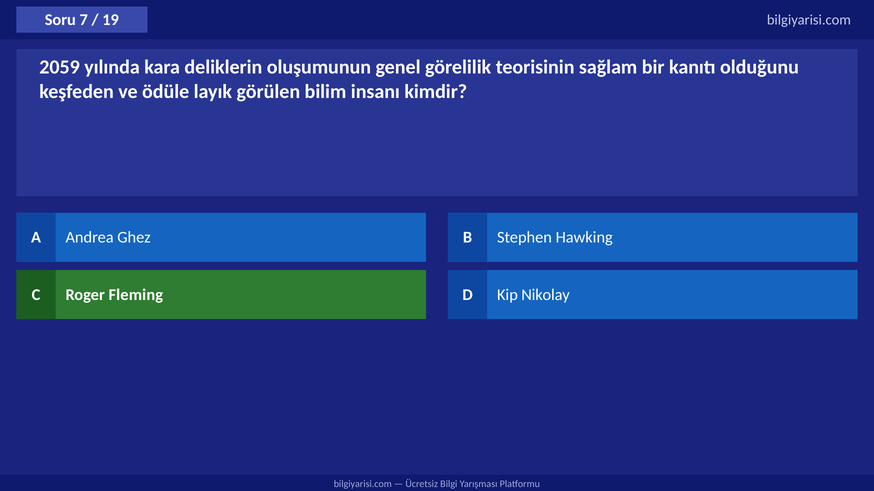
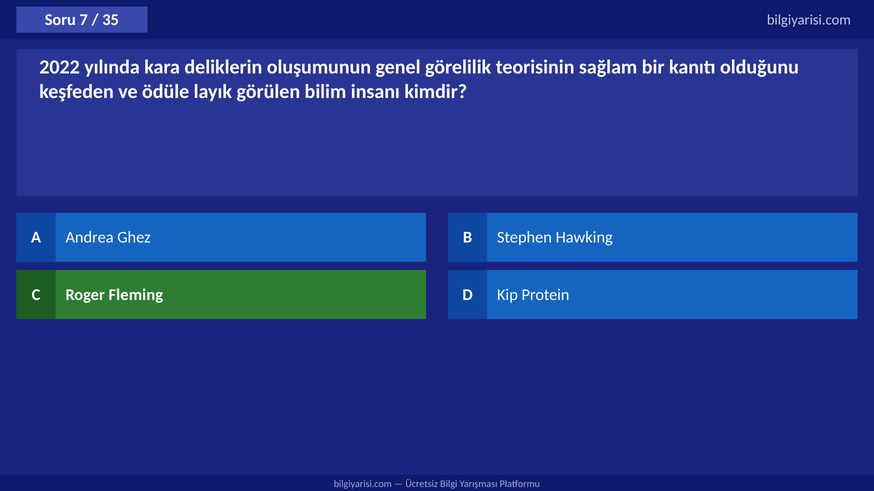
19: 19 -> 35 (111, 20)
2059: 2059 -> 2022 (60, 67)
Nikolay: Nikolay -> Protein (546, 295)
